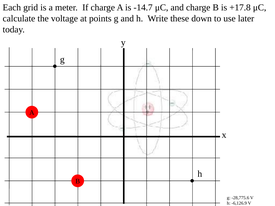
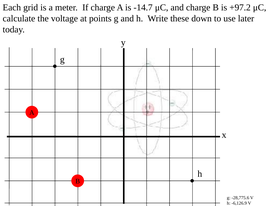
+17.8: +17.8 -> +97.2 (240, 7)
